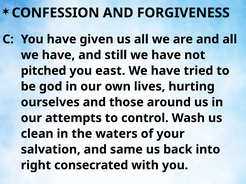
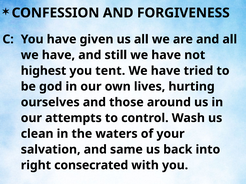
pitched: pitched -> highest (44, 71)
east: east -> tent (110, 71)
